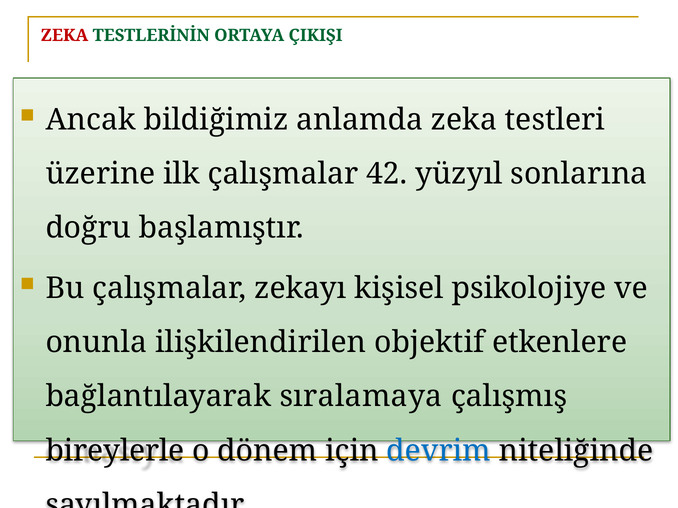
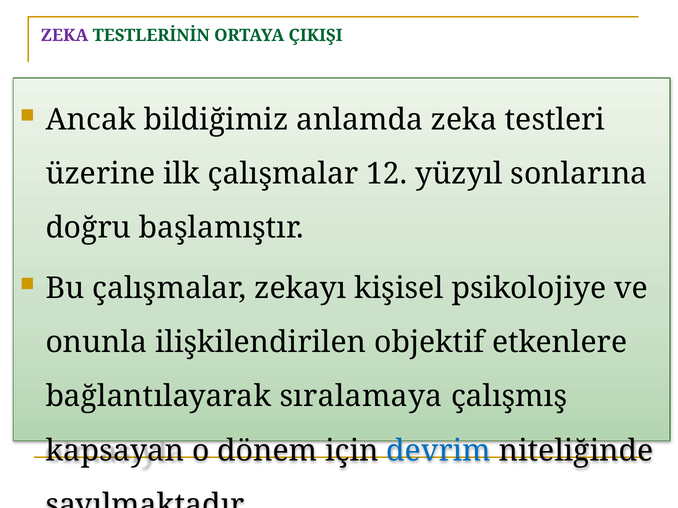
ZEKA colour: red -> purple (64, 35)
42: 42 -> 12 (387, 174)
bireylerle: bireylerle -> kapsayan (115, 451)
